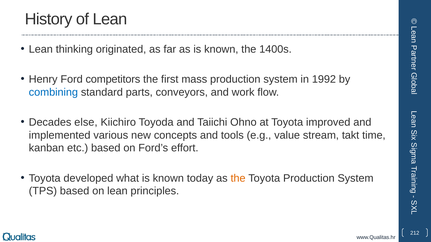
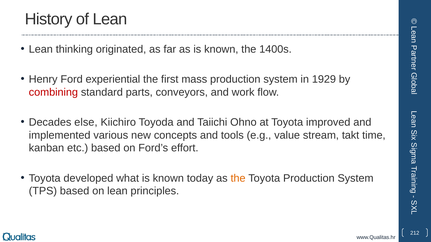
competitors: competitors -> experiential (113, 79)
1992: 1992 -> 1929 (324, 79)
combining colour: blue -> red (53, 92)
